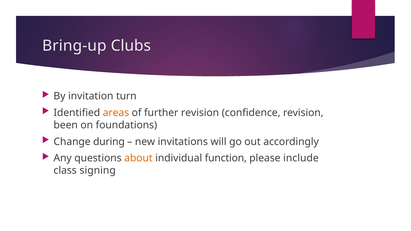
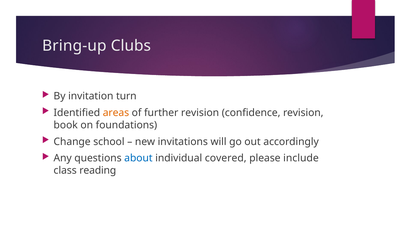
been: been -> book (66, 125)
during: during -> school (109, 142)
about colour: orange -> blue (138, 158)
function: function -> covered (226, 158)
signing: signing -> reading (98, 171)
